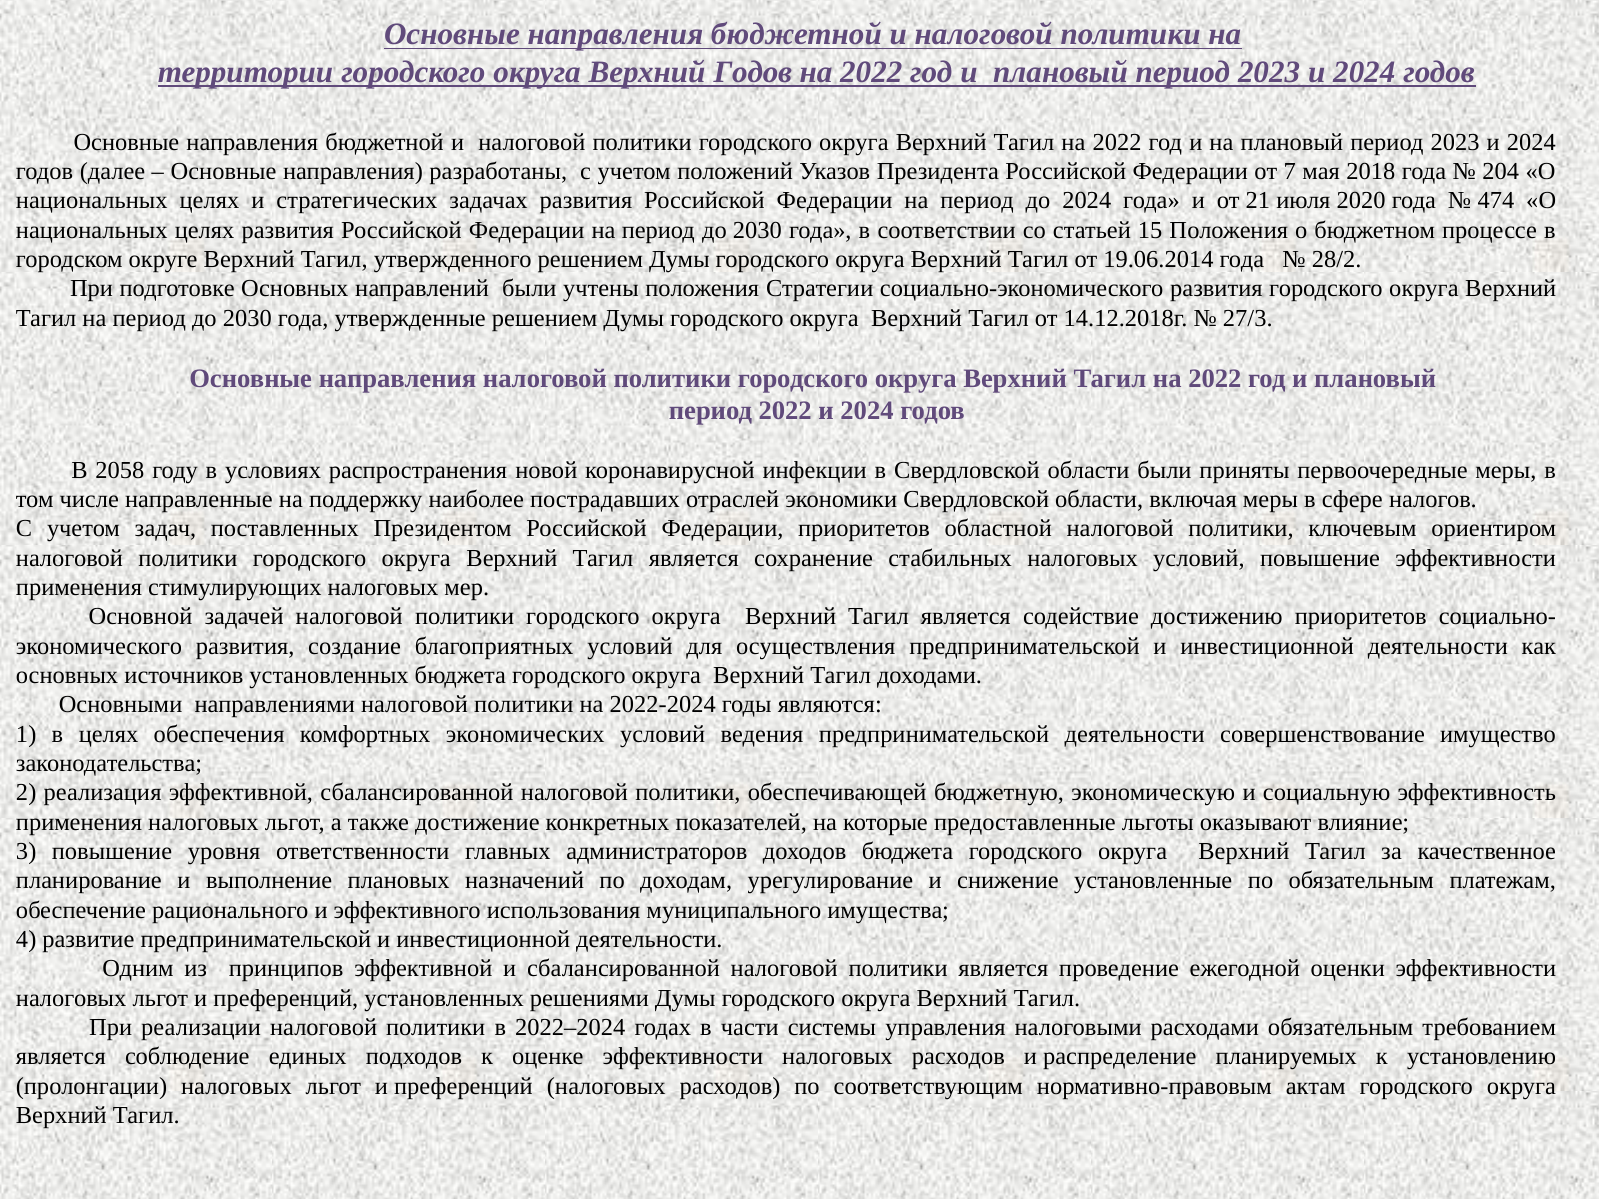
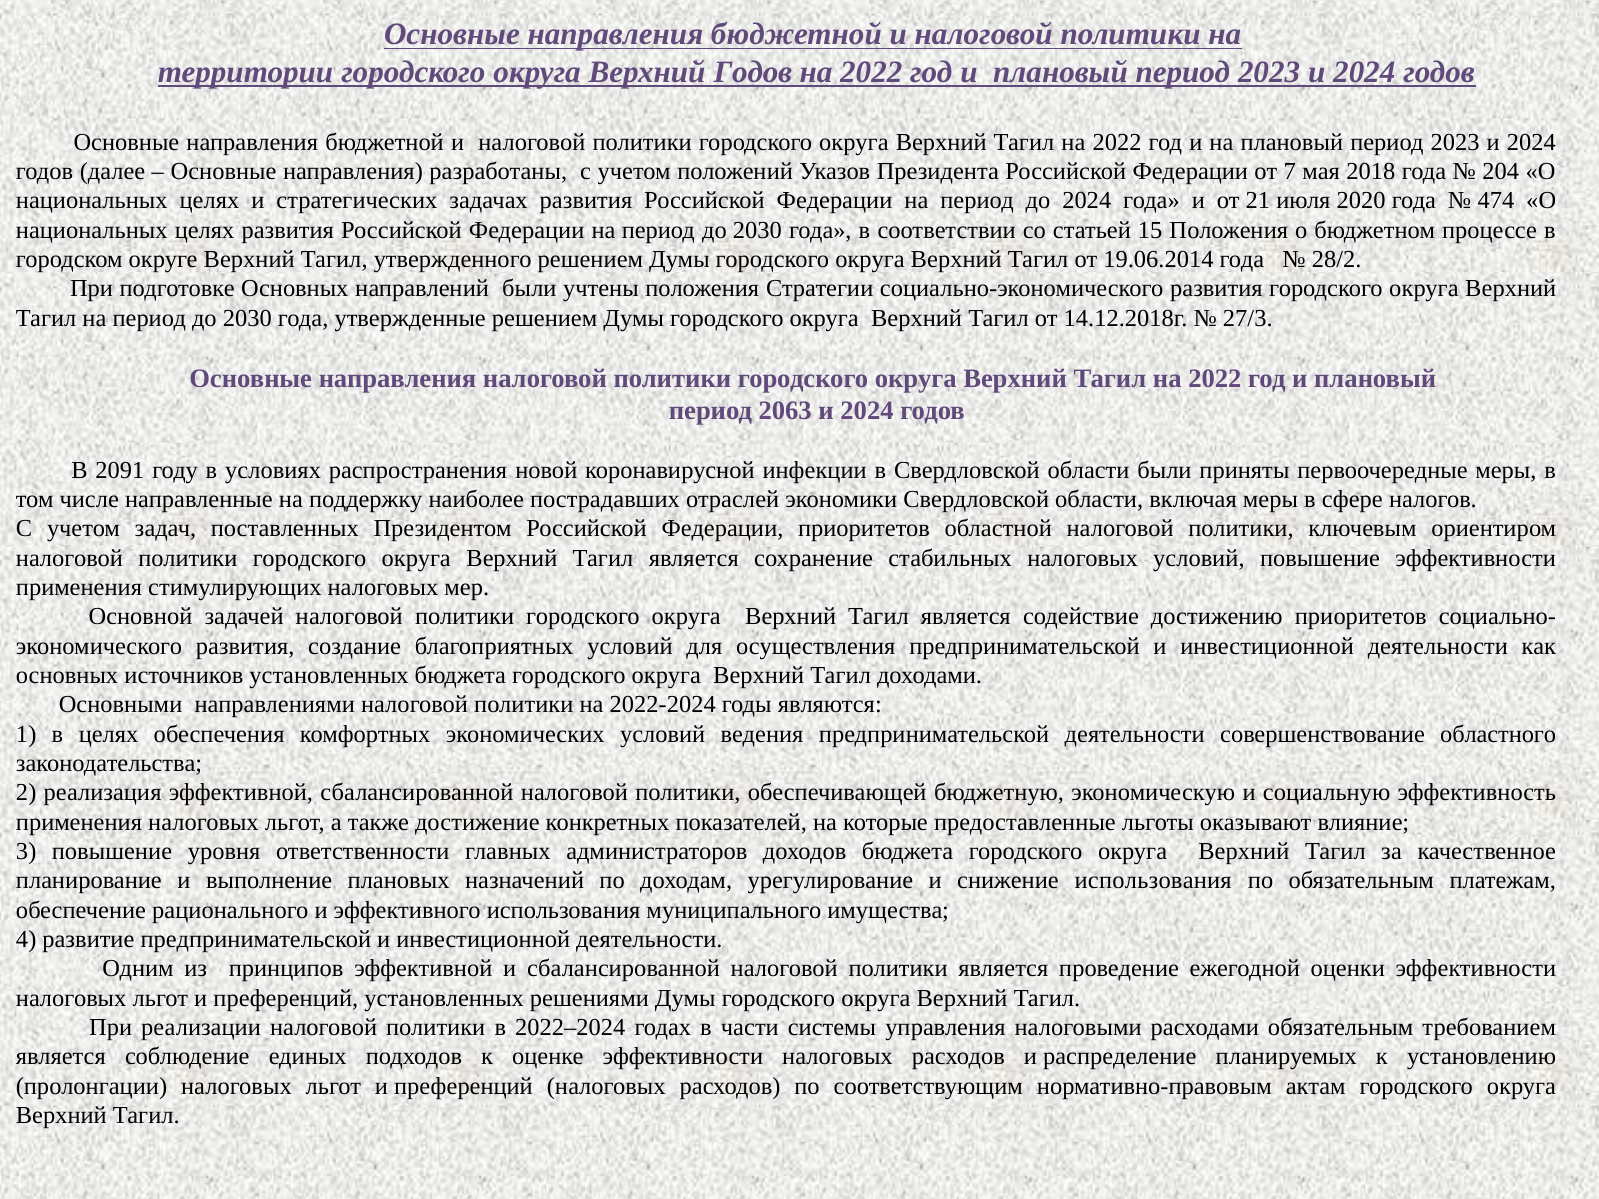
период 2022: 2022 -> 2063 (785, 410)
2058: 2058 -> 2091 (120, 470)
имущество: имущество -> областного (1498, 734)
снижение установленные: установленные -> использования (1153, 881)
